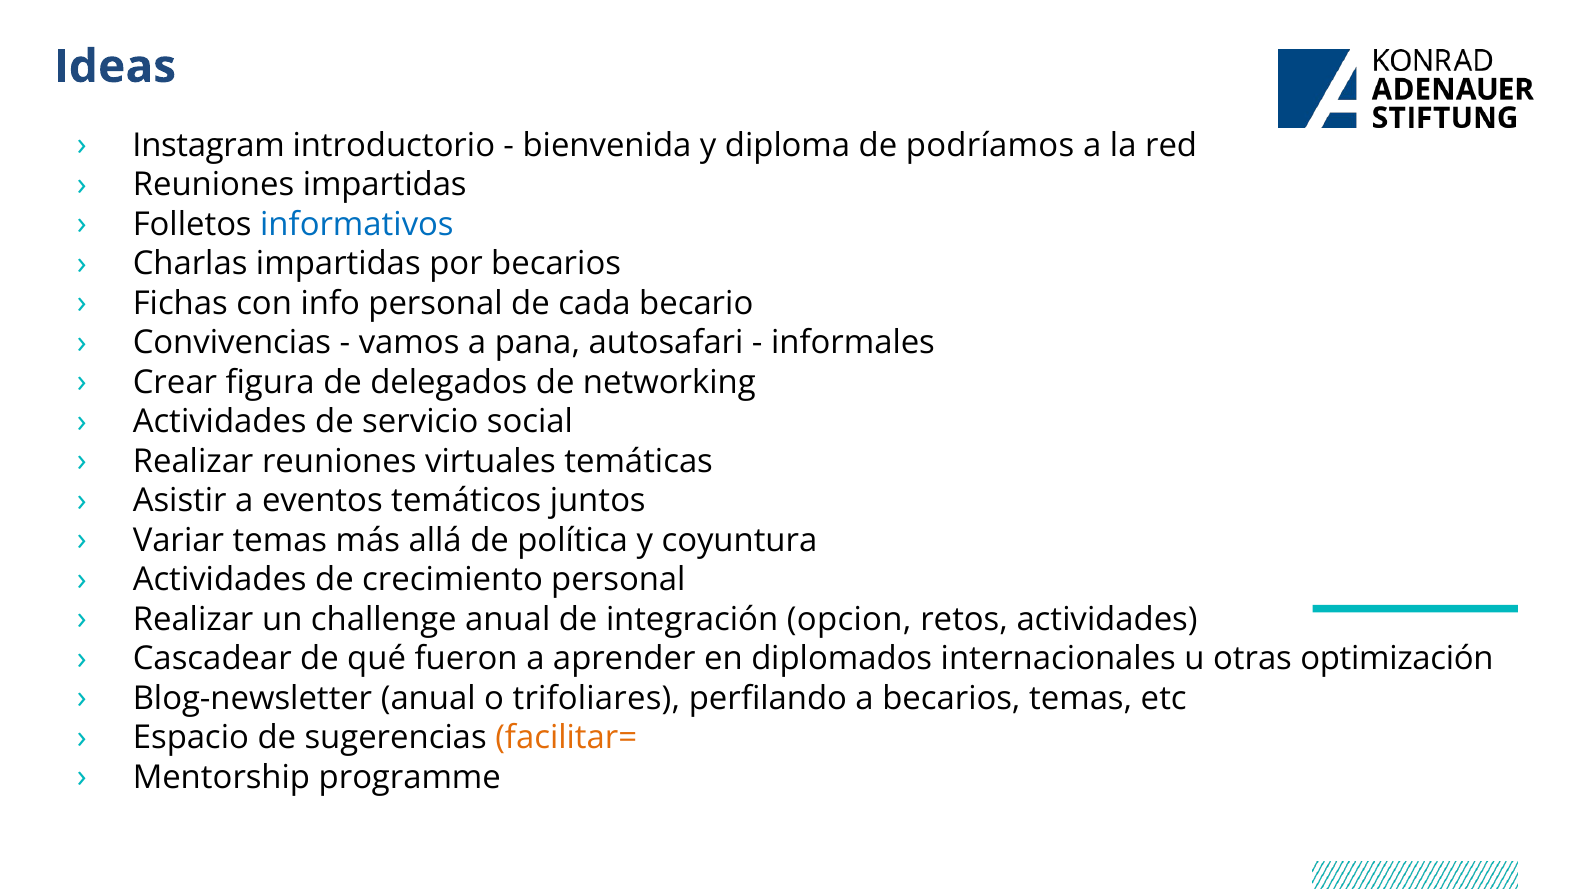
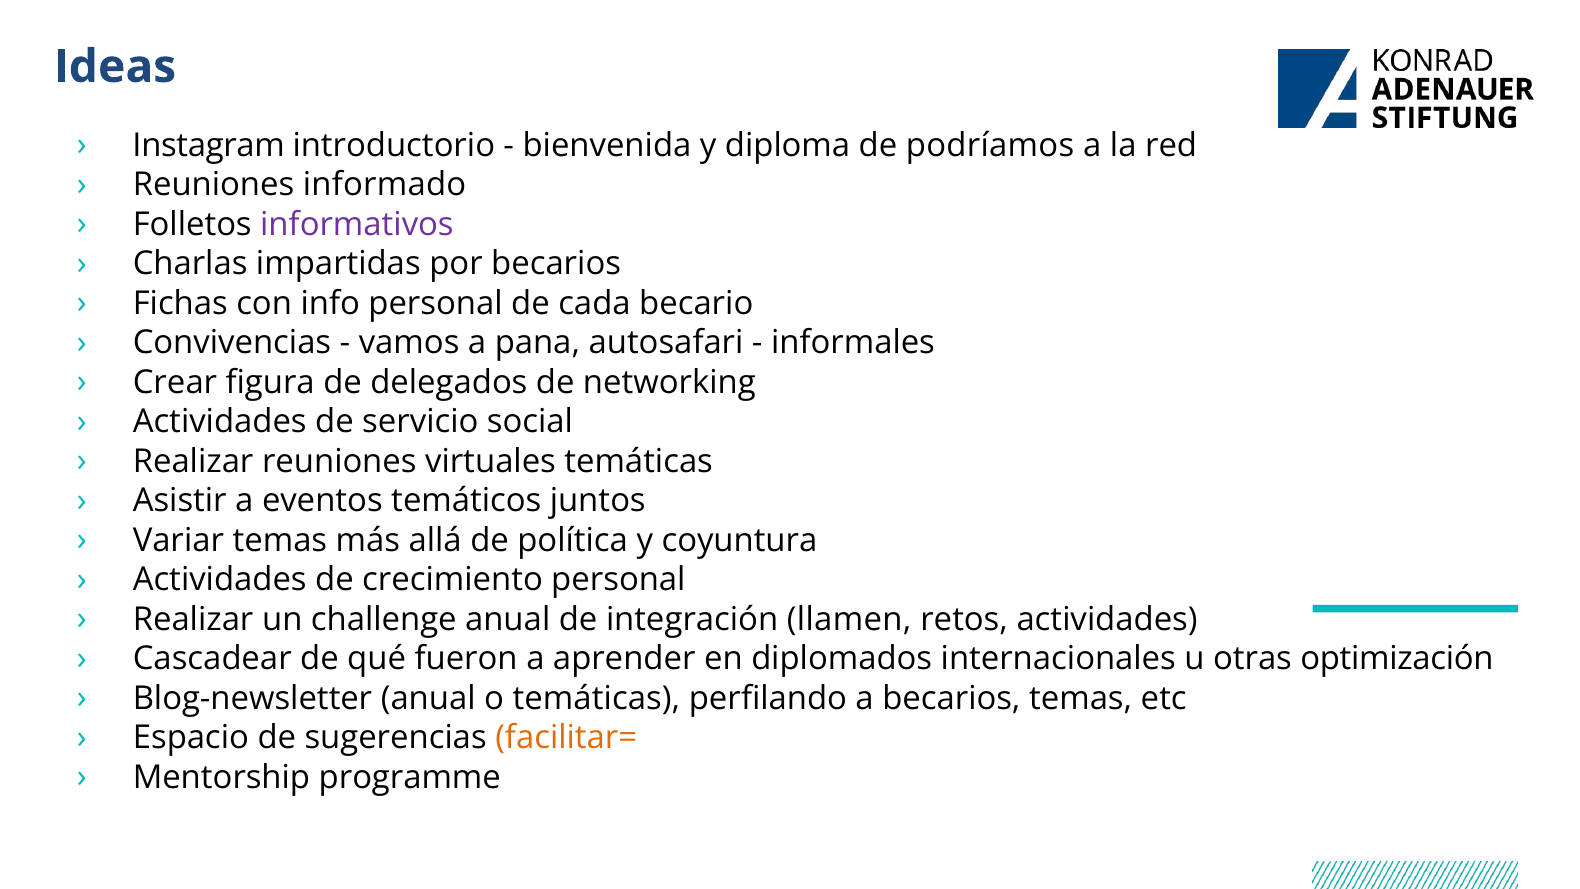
Reuniones impartidas: impartidas -> informado (385, 185)
informativos colour: blue -> purple (357, 224)
opcion: opcion -> llamen (849, 619)
o trifoliares: trifoliares -> temáticas (596, 698)
